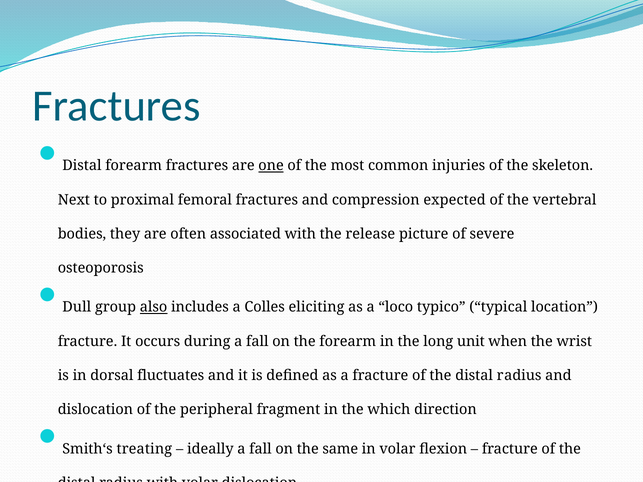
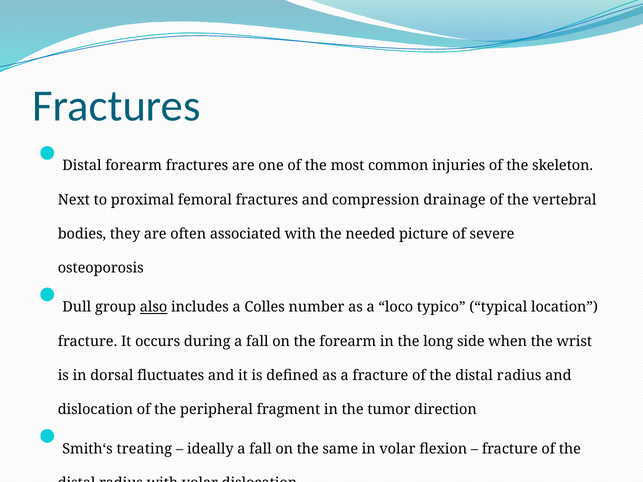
one underline: present -> none (271, 166)
expected: expected -> drainage (455, 200)
release: release -> needed (370, 234)
eliciting: eliciting -> number (316, 307)
unit: unit -> side (471, 342)
which: which -> tumor (389, 410)
